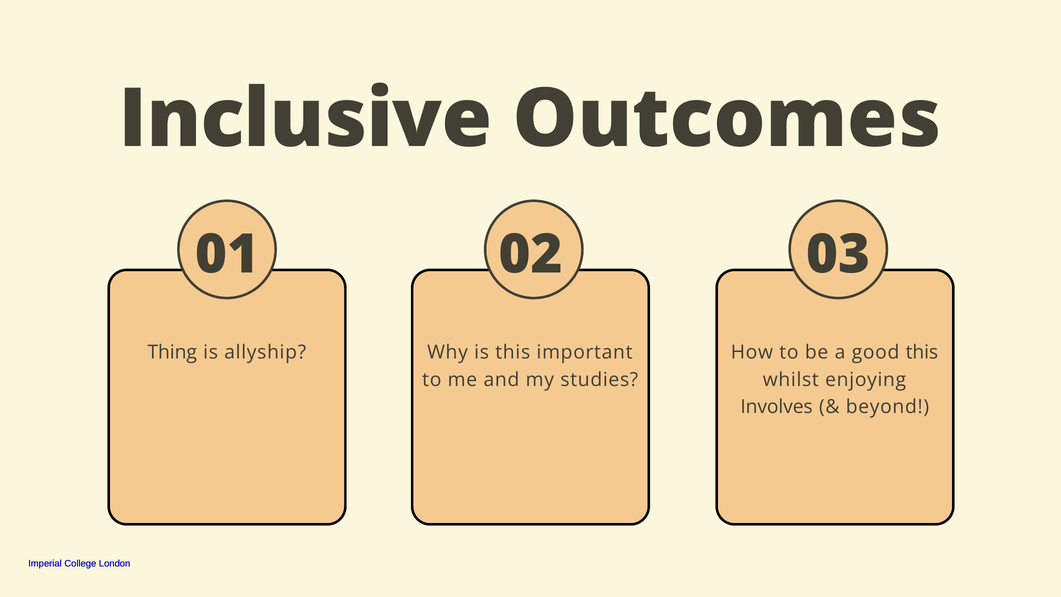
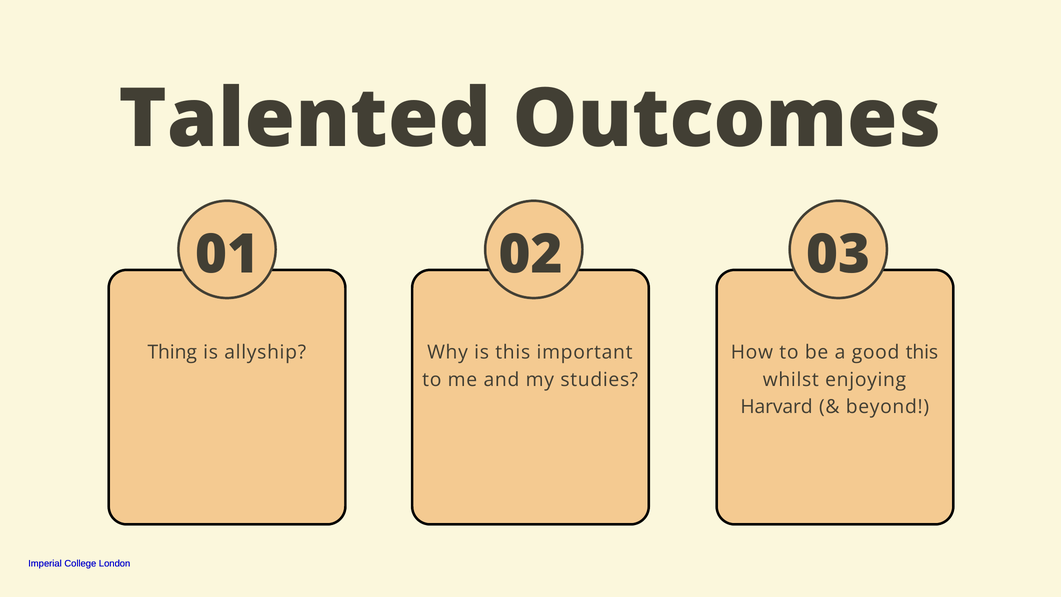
Inclusive: Inclusive -> Talented (305, 119)
Involves: Involves -> Harvard (777, 407)
